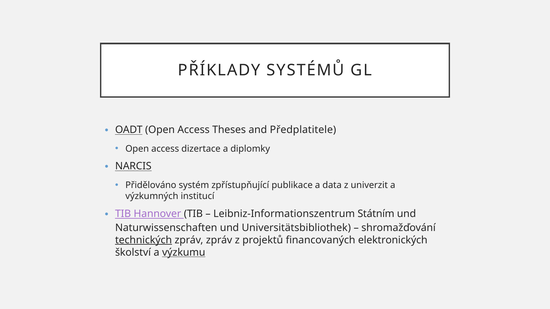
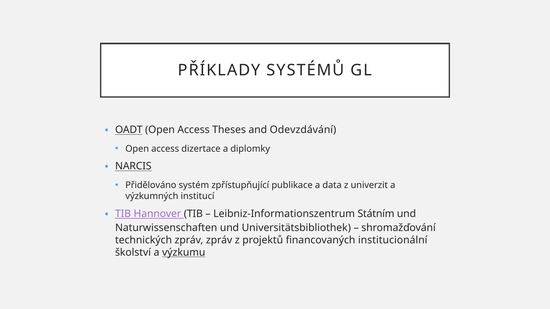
Předplatitele: Předplatitele -> Odevzdávání (303, 130)
technických underline: present -> none (144, 240)
elektronických: elektronických -> institucionální (393, 240)
